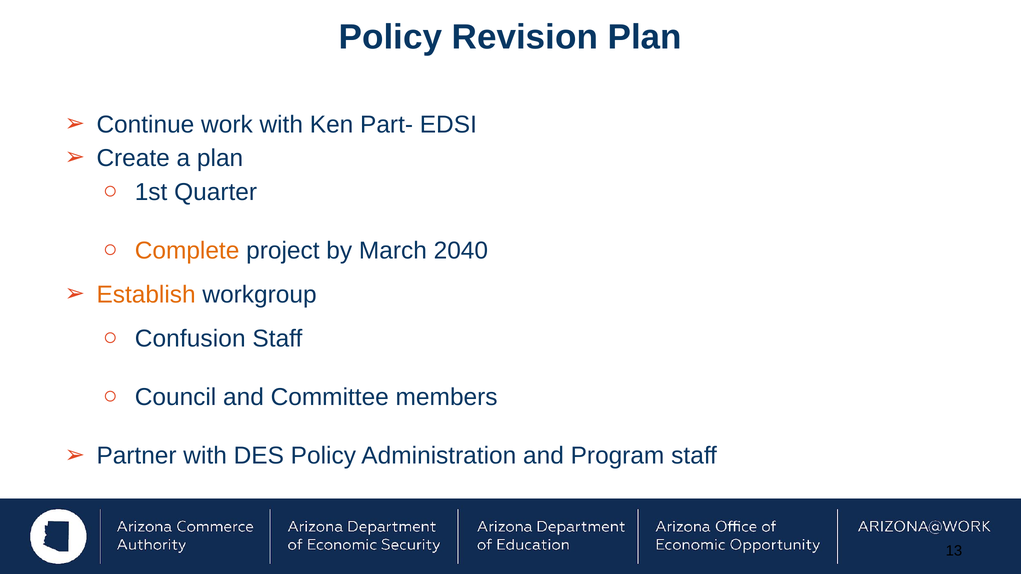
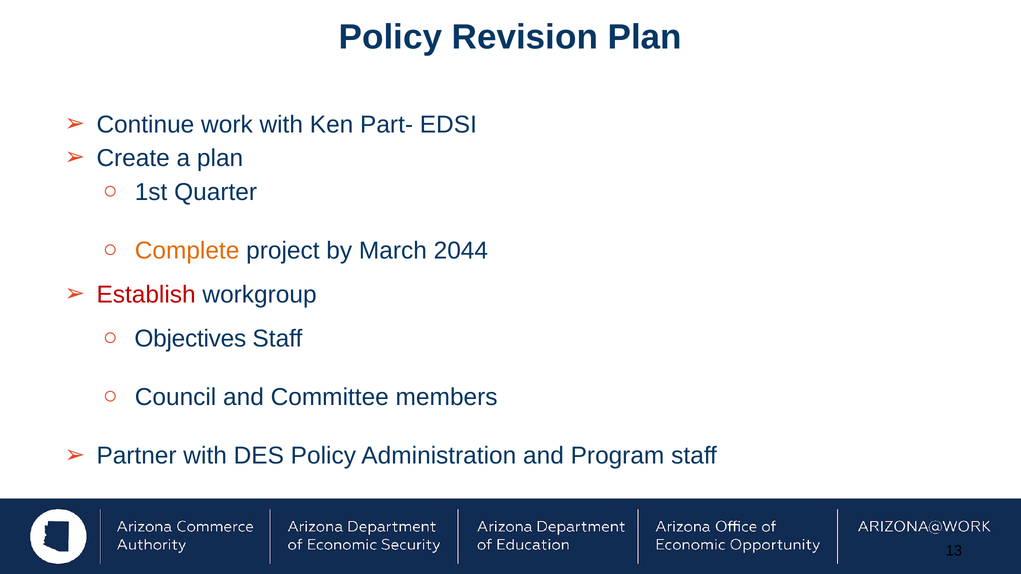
2040: 2040 -> 2044 (461, 251)
Establish colour: orange -> red (146, 295)
Confusion: Confusion -> Objectives (190, 339)
